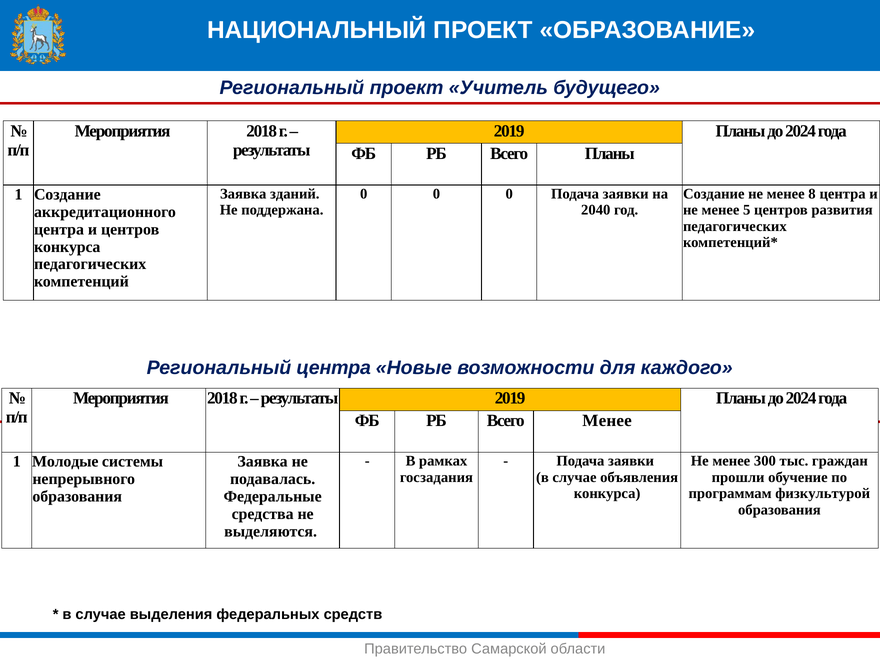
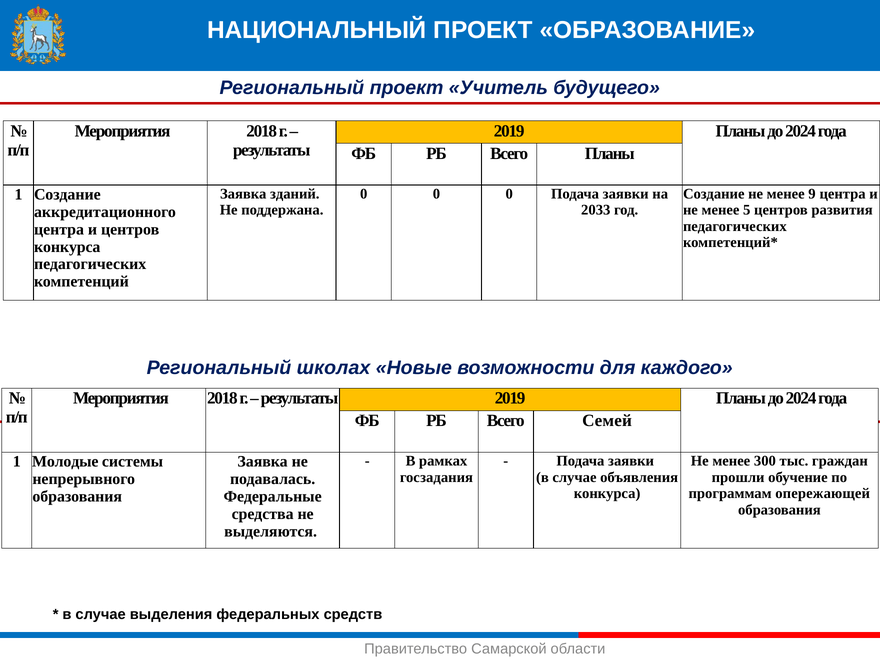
8: 8 -> 9 (812, 194)
2040: 2040 -> 2033 (596, 210)
Региональный центра: центра -> школах (334, 368)
Всего Менее: Менее -> Семей (607, 421)
физкультурой: физкультурой -> опережающей (823, 494)
